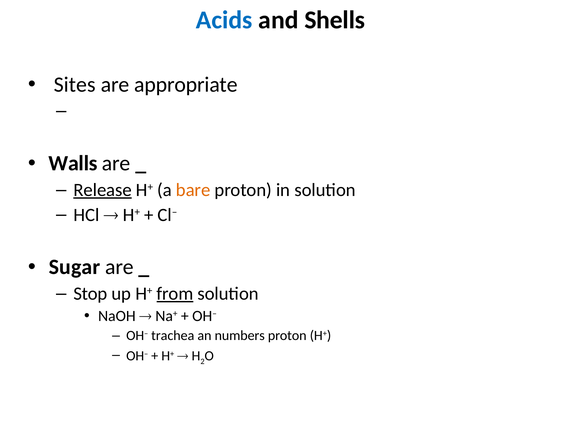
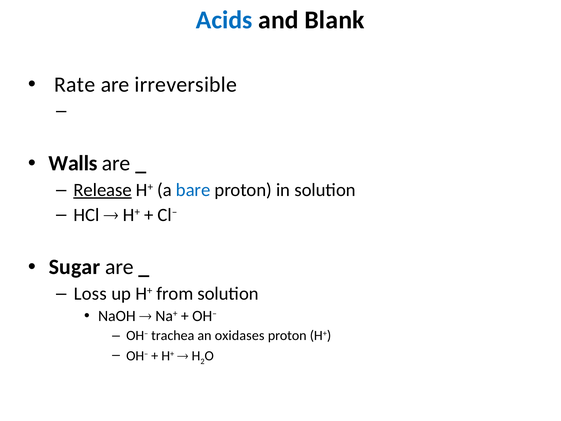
Shells: Shells -> Blank (335, 20)
Sites: Sites -> Rate (75, 85)
appropriate: appropriate -> irreversible (186, 85)
bare colour: orange -> blue (193, 190)
Stop: Stop -> Loss (90, 293)
from underline: present -> none (175, 293)
numbers: numbers -> oxidases (240, 335)
